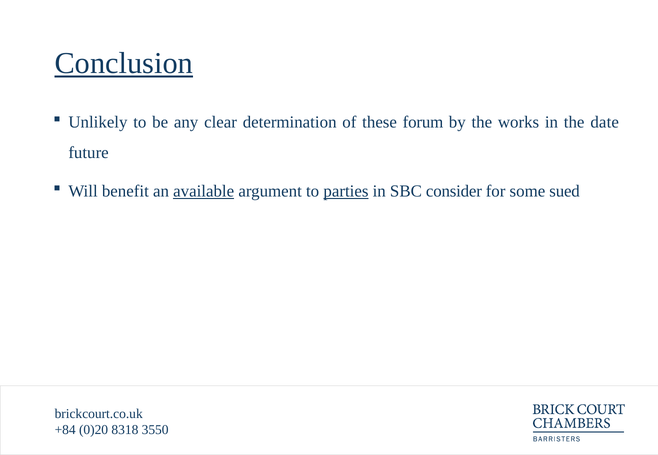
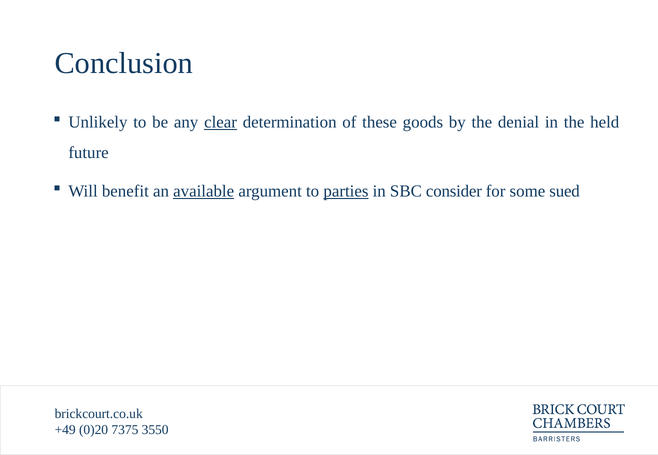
Conclusion underline: present -> none (124, 63)
clear underline: none -> present (221, 122)
forum: forum -> goods (423, 122)
works: works -> denial (519, 122)
date: date -> held (605, 122)
+84: +84 -> +49 (65, 430)
8318: 8318 -> 7375 (125, 430)
